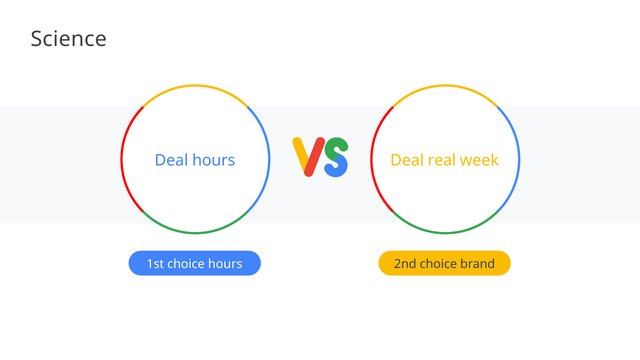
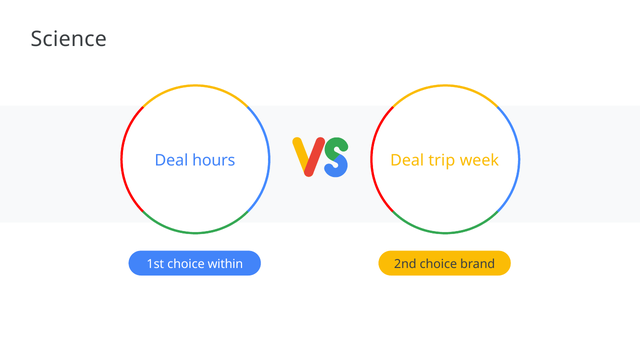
real: real -> trip (442, 160)
choice hours: hours -> within (225, 264)
